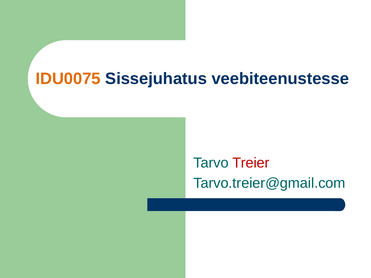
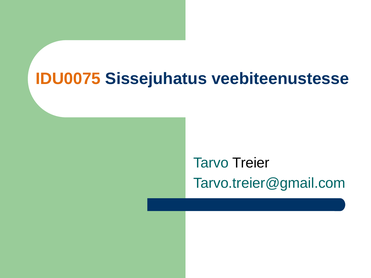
Treier colour: red -> black (251, 163)
